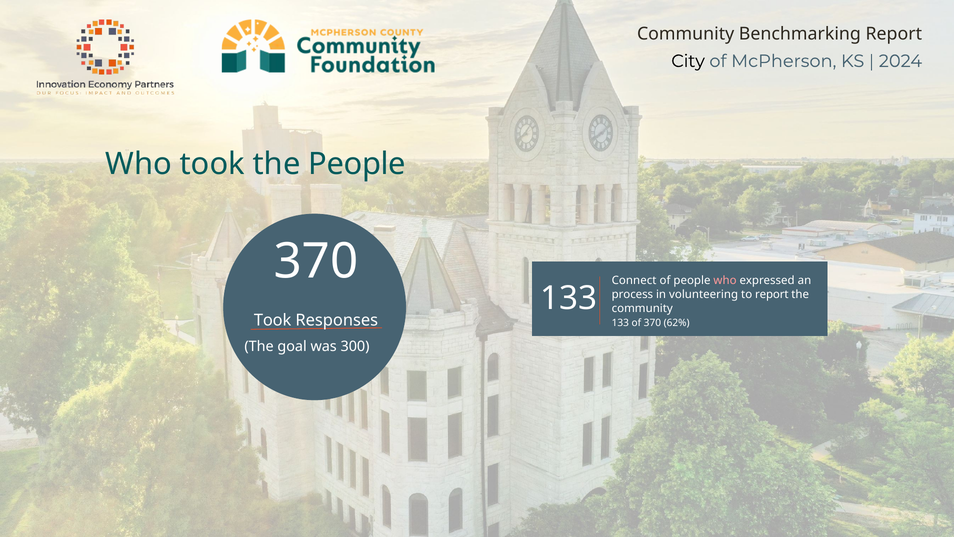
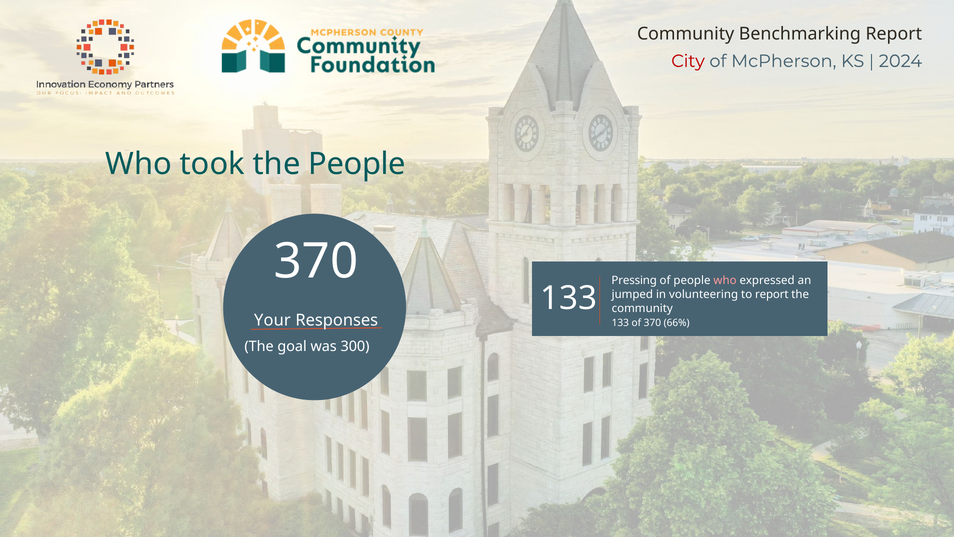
City colour: black -> red (688, 61)
Connect: Connect -> Pressing (634, 280)
process: process -> jumped (632, 294)
Took: Took -> Your (272, 320)
62%: 62% -> 66% (677, 323)
